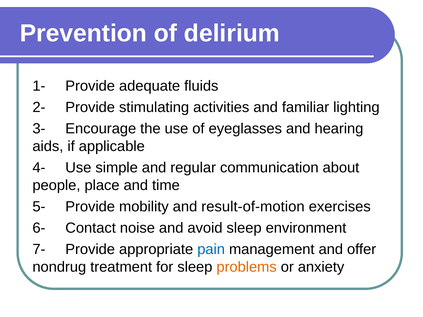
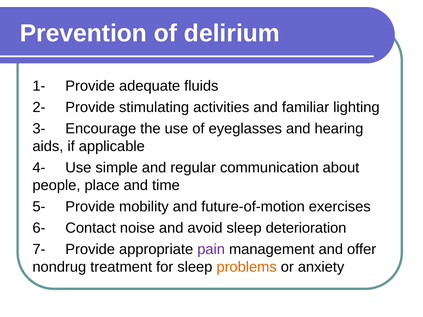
result-of-motion: result-of-motion -> future-of-motion (253, 207)
environment: environment -> deterioration (306, 228)
pain colour: blue -> purple (211, 250)
